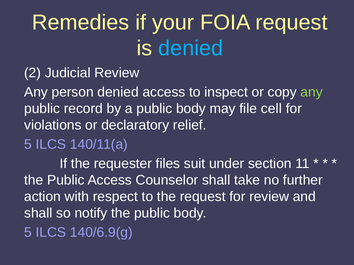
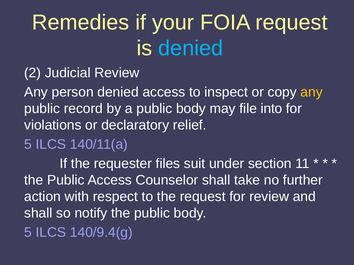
any colour: light green -> yellow (312, 92)
cell: cell -> into (272, 109)
140/6.9(g: 140/6.9(g -> 140/9.4(g (101, 233)
